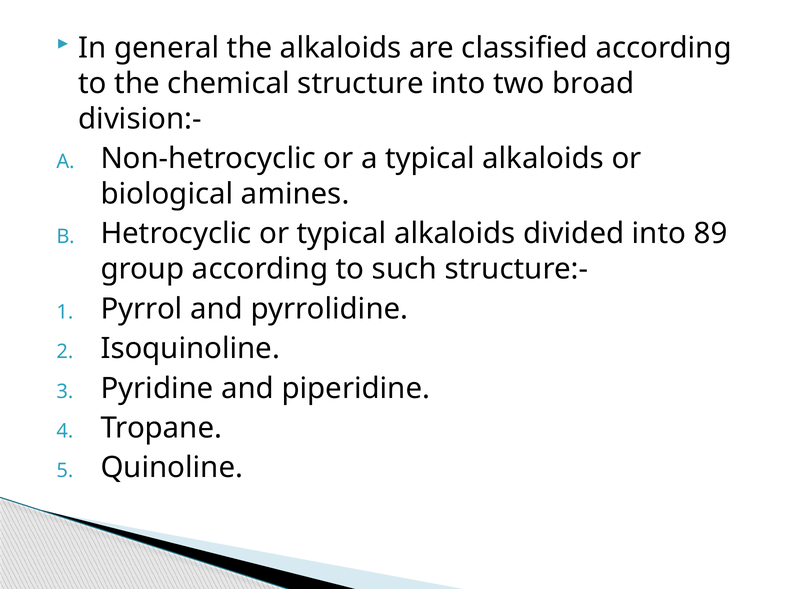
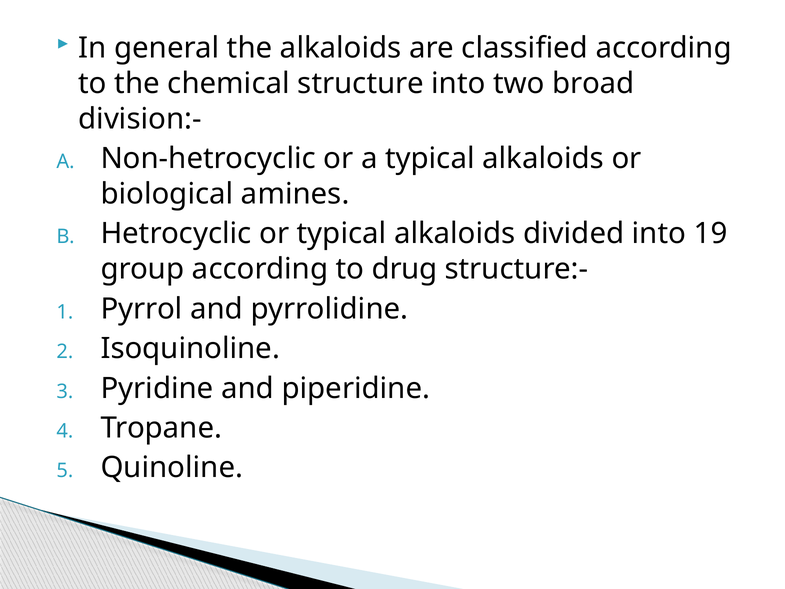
89: 89 -> 19 (711, 234)
such: such -> drug (405, 269)
